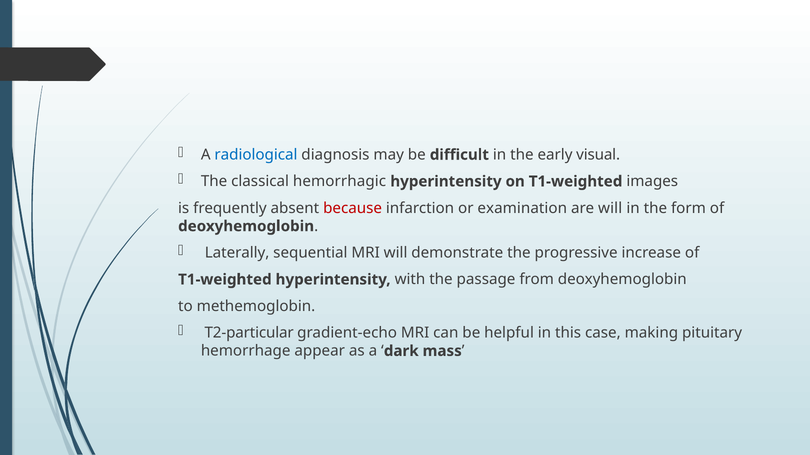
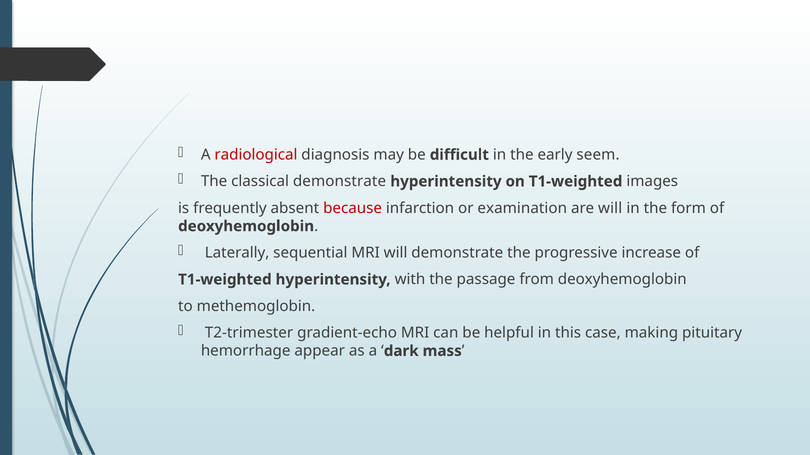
radiological colour: blue -> red (256, 155)
visual: visual -> seem (598, 155)
classical hemorrhagic: hemorrhagic -> demonstrate (340, 182)
T2-particular: T2-particular -> T2-trimester (249, 333)
